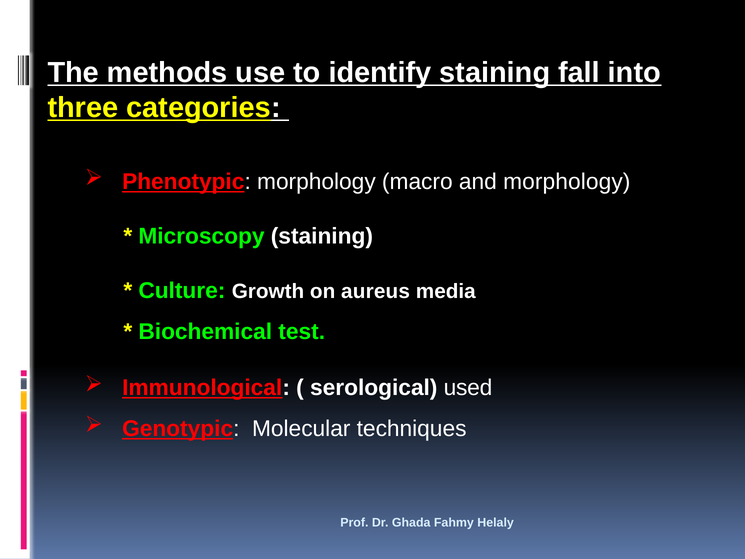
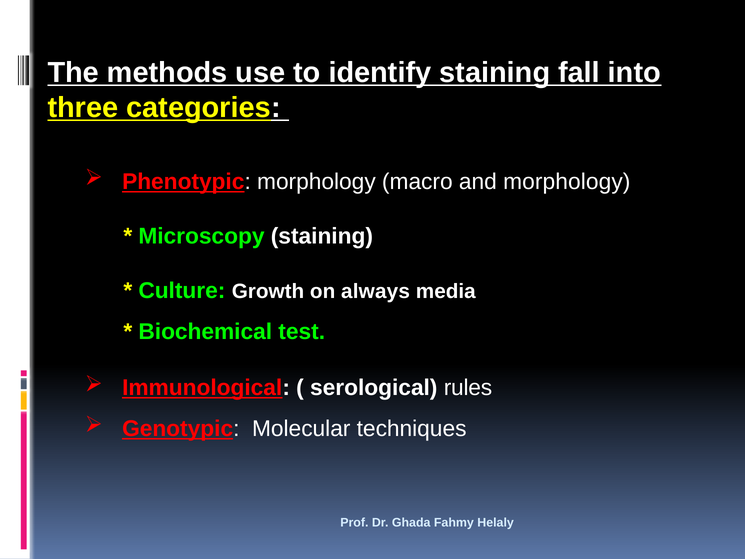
aureus: aureus -> always (376, 291)
used: used -> rules (468, 388)
